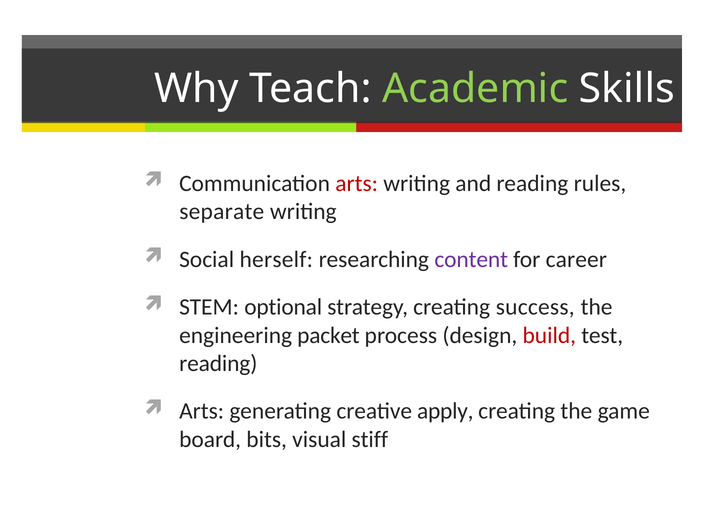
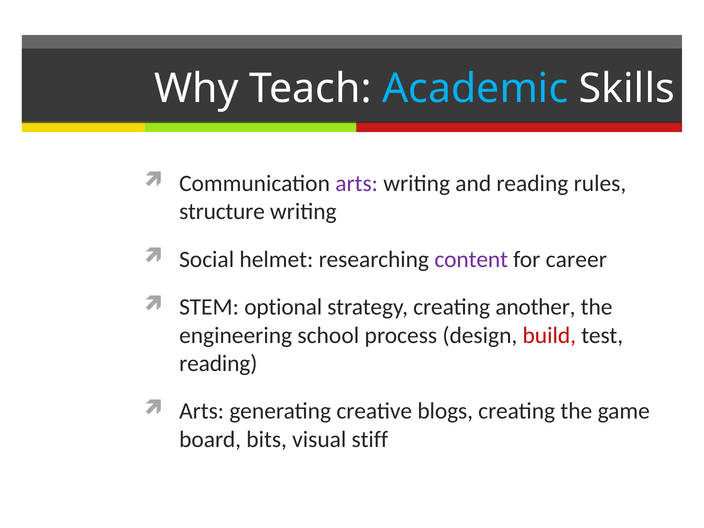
Academic colour: light green -> light blue (475, 89)
arts colour: red -> purple (357, 184)
separate: separate -> structure (222, 212)
herself: herself -> helmet (276, 259)
success: success -> another (535, 307)
packet: packet -> school (328, 335)
apply: apply -> blogs (445, 411)
